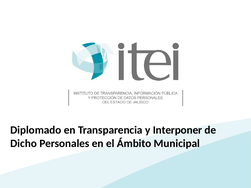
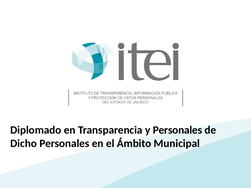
y Interponer: Interponer -> Personales (177, 130)
